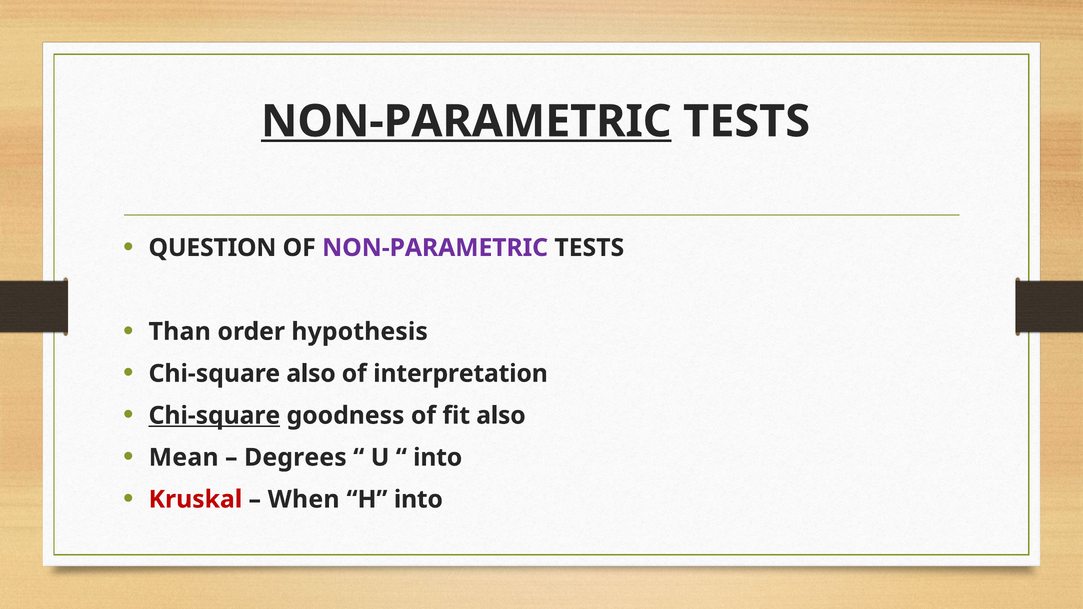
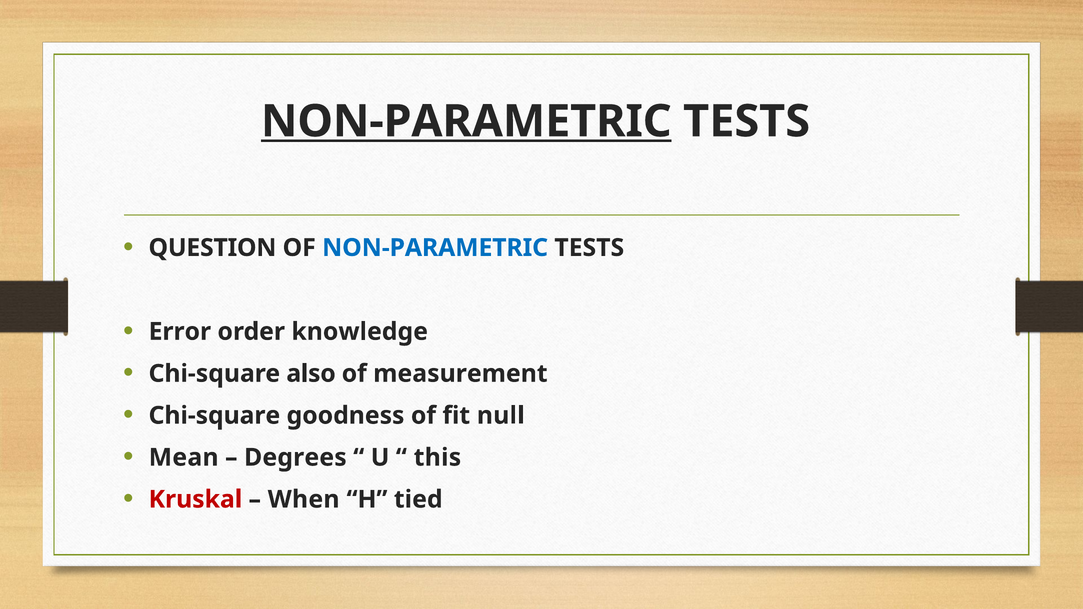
NON-PARAMETRIC colour: purple -> blue (435, 248)
Than: Than -> Error (180, 332)
hypothesis: hypothesis -> knowledge (360, 332)
interpretation: interpretation -> measurement (460, 374)
Chi-square underline: present -> none (214, 416)
fit also: also -> null (501, 416)
into: into -> this (437, 458)
H into: into -> tied (418, 500)
